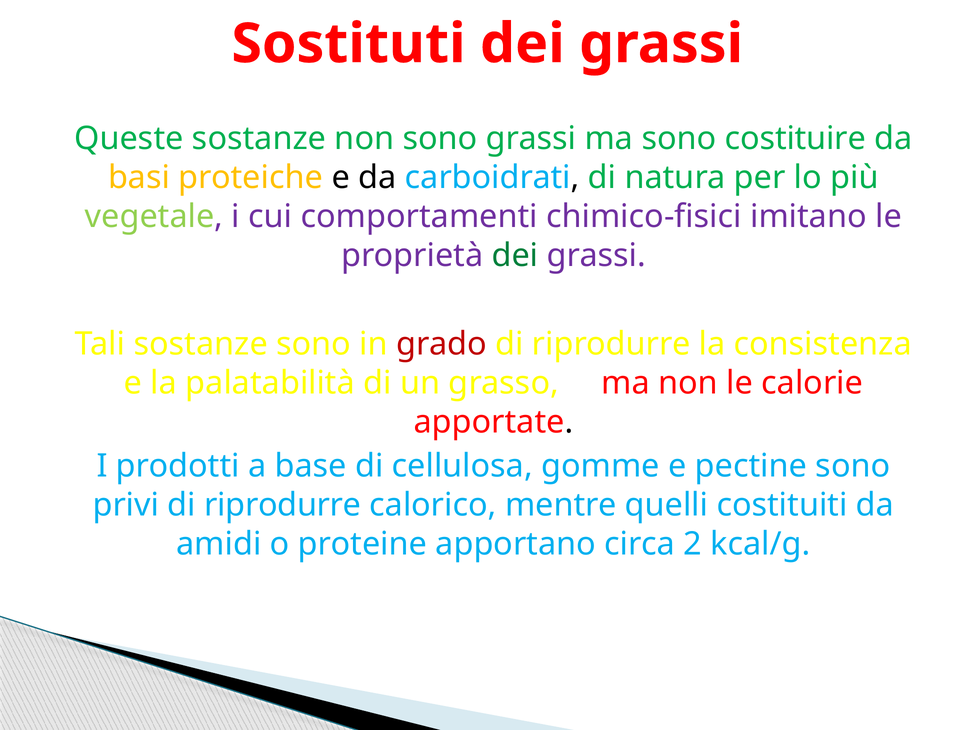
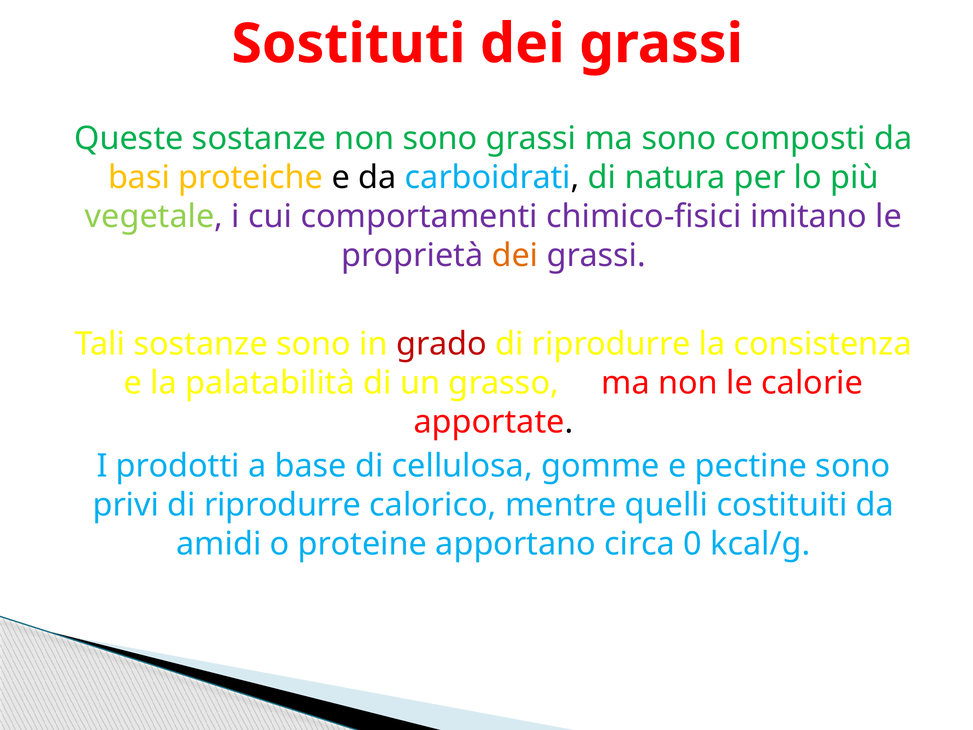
costituire: costituire -> composti (795, 139)
dei colour: green -> orange (515, 255)
2: 2 -> 0 (693, 544)
